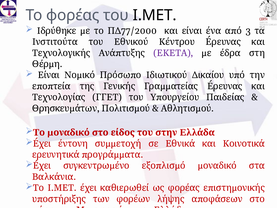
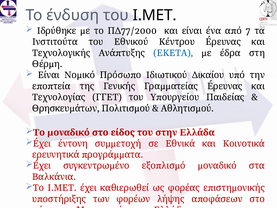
Το φορέας: φορέας -> ένδυση (73, 15)
3: 3 -> 7 (248, 31)
ΕΚΕΤΑ colour: purple -> blue (173, 53)
